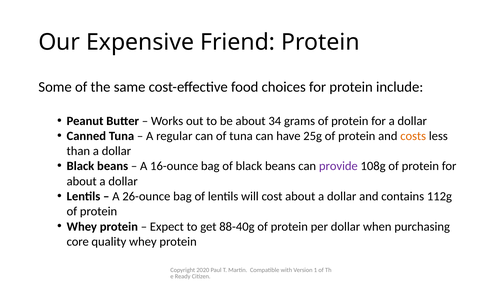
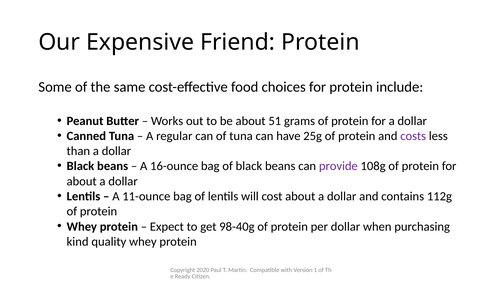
34: 34 -> 51 (275, 121)
costs colour: orange -> purple (413, 136)
26-ounce: 26-ounce -> 11-ounce (146, 196)
88-40g: 88-40g -> 98-40g (237, 226)
core: core -> kind (78, 242)
